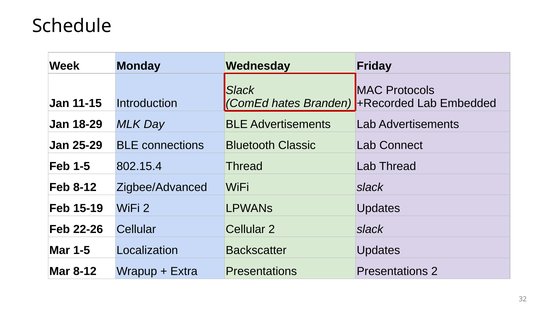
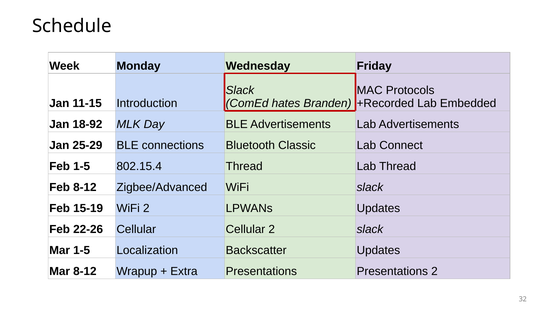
18-29: 18-29 -> 18-92 (87, 125)
